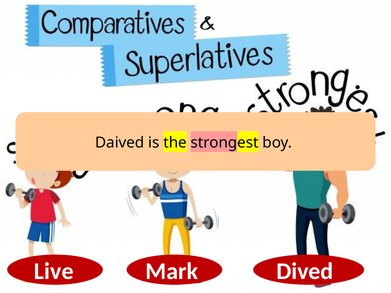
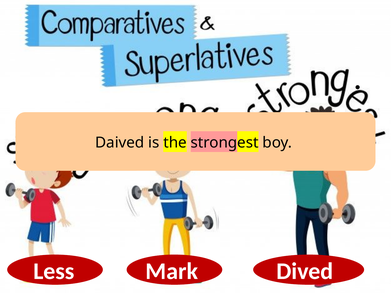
Live: Live -> Less (54, 272)
